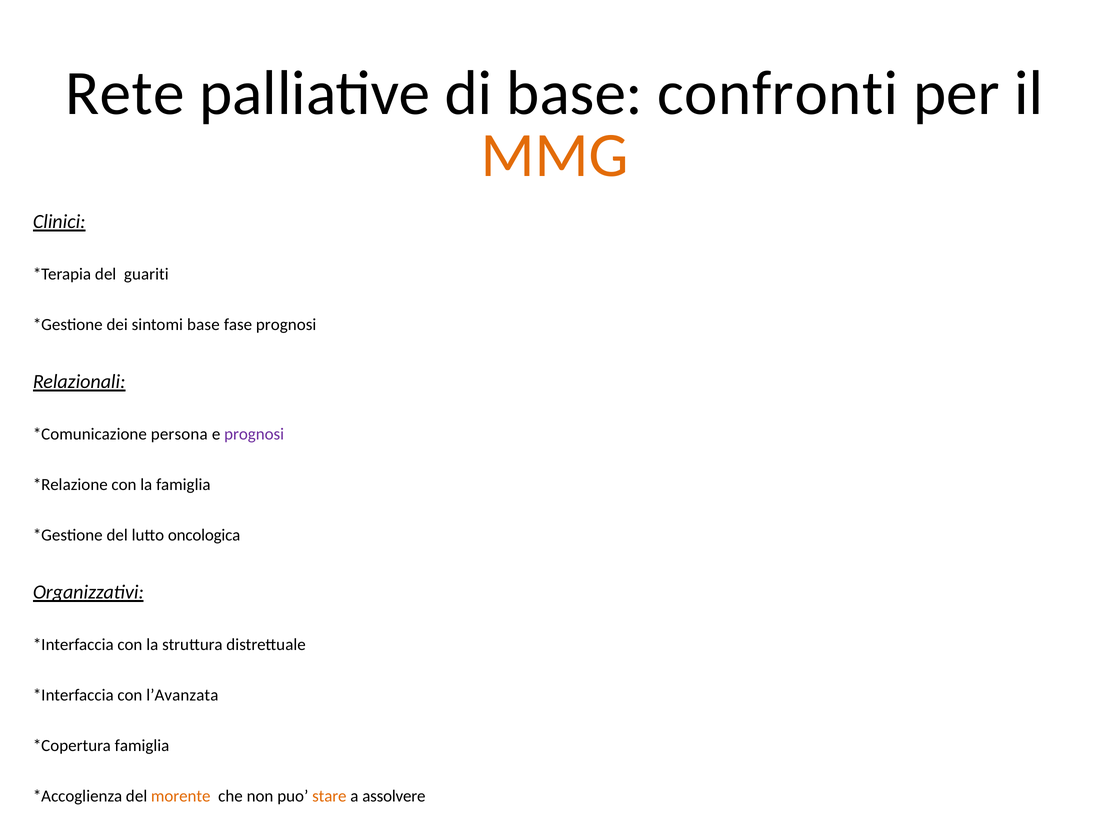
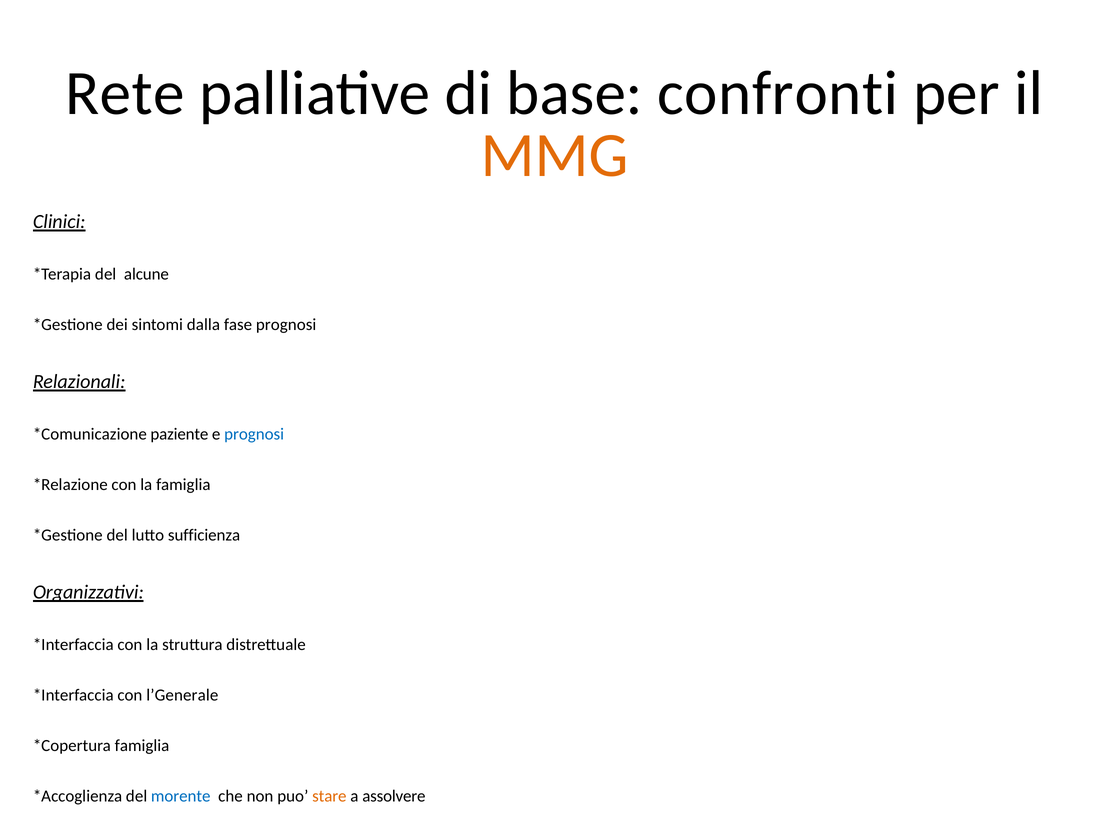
guariti: guariti -> alcune (146, 274)
sintomi base: base -> dalla (203, 324)
persona: persona -> paziente (179, 434)
prognosi colour: purple -> blue (254, 434)
oncologica: oncologica -> sufficienza (204, 535)
l’Avanzata: l’Avanzata -> l’Generale (182, 695)
morente colour: orange -> blue (181, 796)
